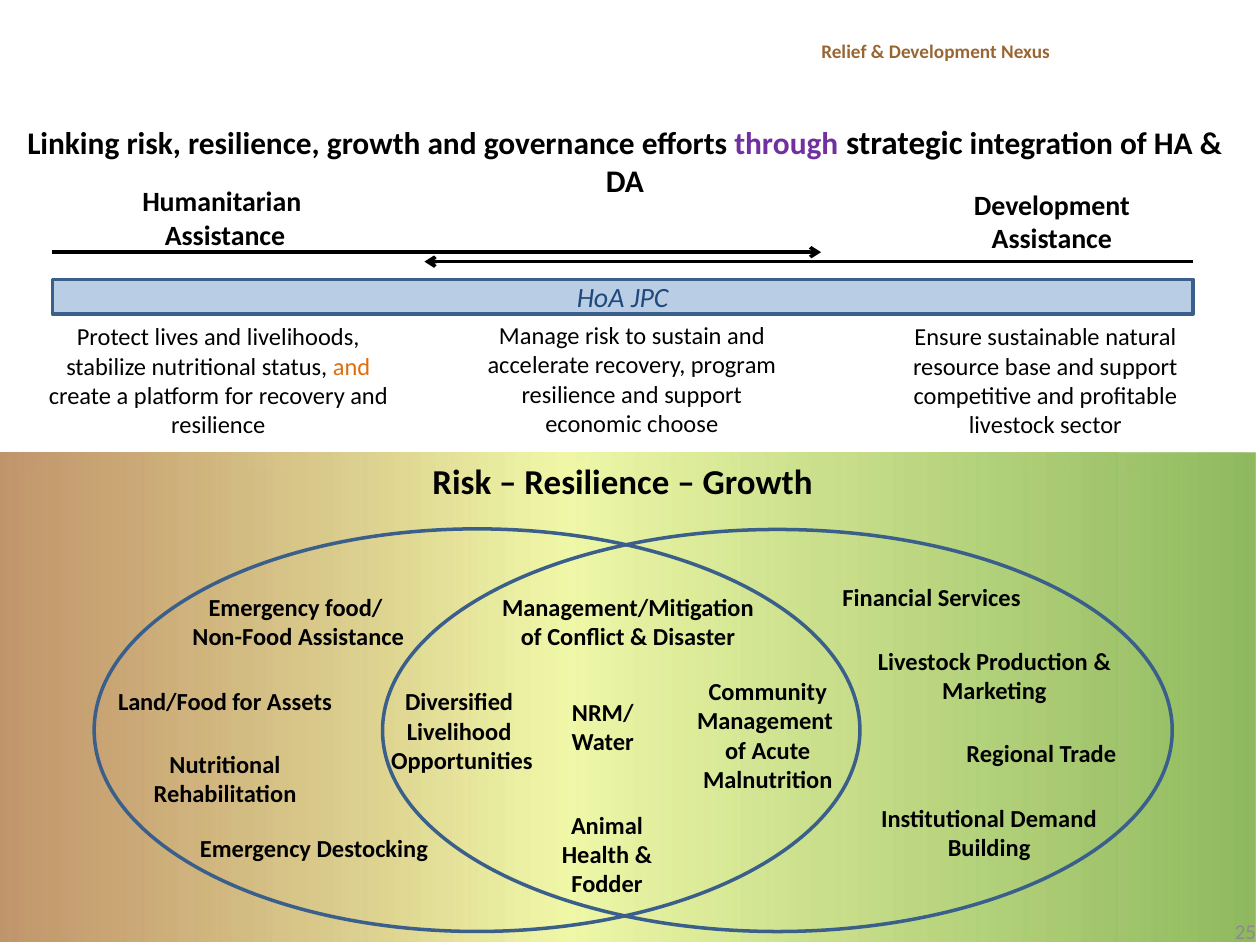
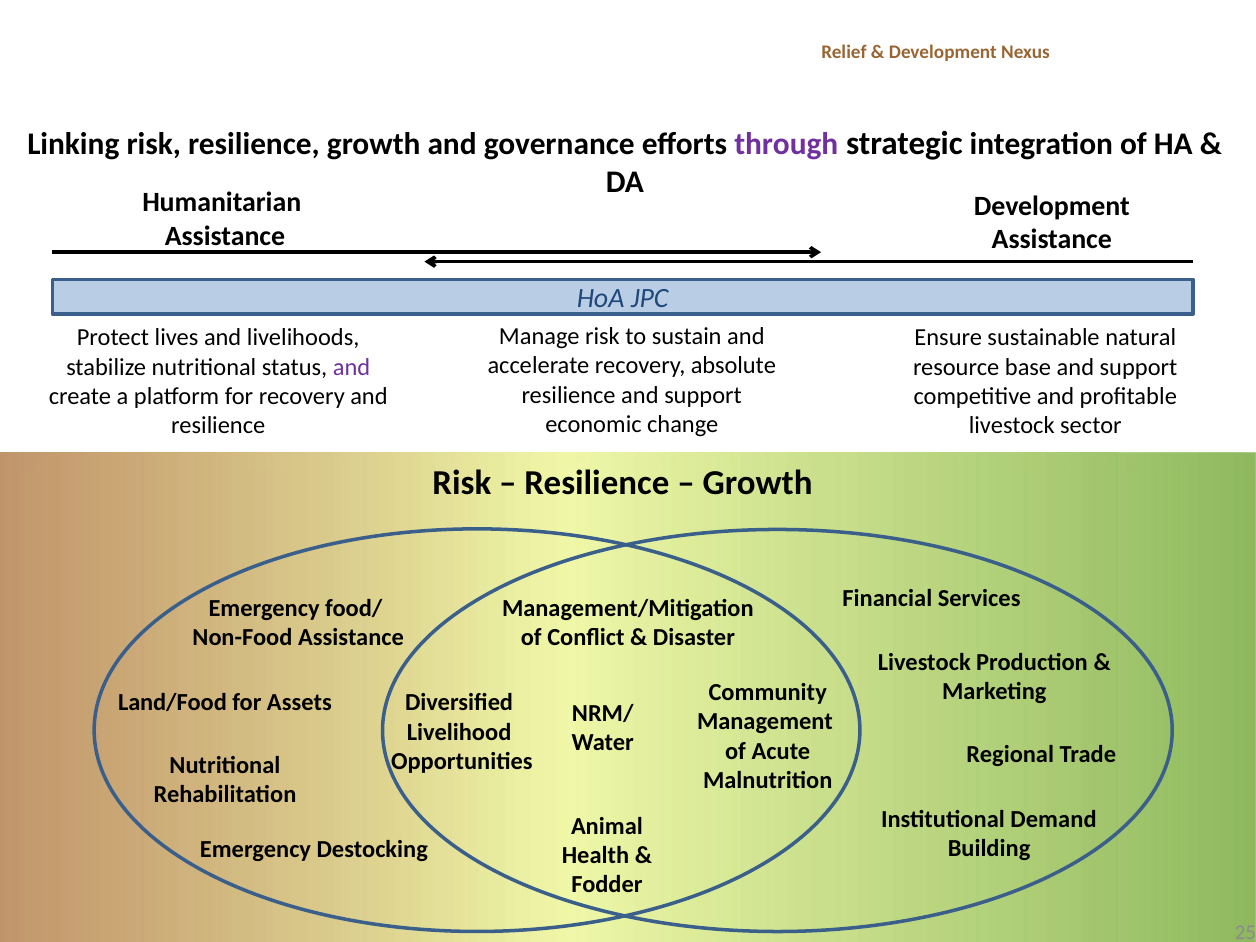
program: program -> absolute (733, 366)
and colour: orange -> purple (352, 367)
choose: choose -> change (683, 424)
